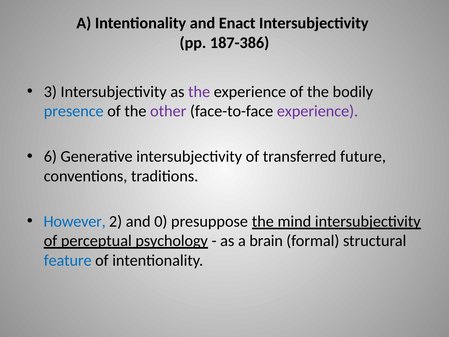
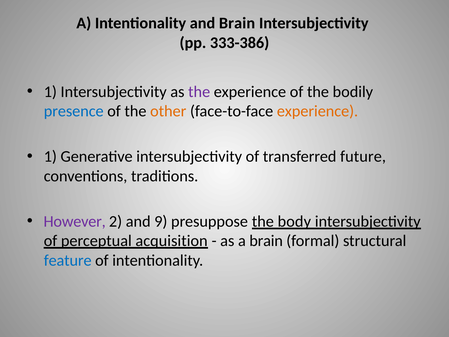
and Enact: Enact -> Brain (237, 23)
187-386: 187-386 -> 333-386 (240, 43)
3: 3 -> 1 (50, 92)
other colour: purple -> orange (168, 111)
experience colour: purple -> orange (318, 111)
6: 6 -> 1 (50, 156)
However colour: blue -> purple (75, 221)
0: 0 -> 9 (161, 221)
mind: mind -> body (294, 221)
psychology: psychology -> acquisition (172, 241)
